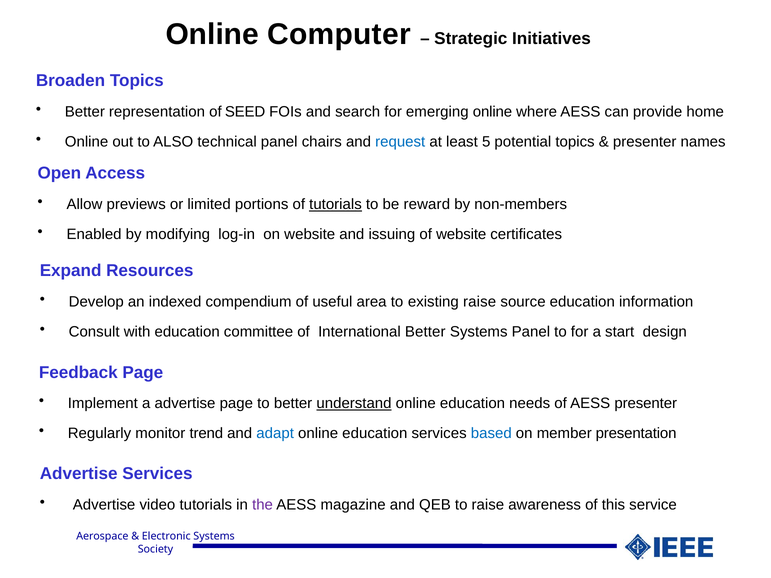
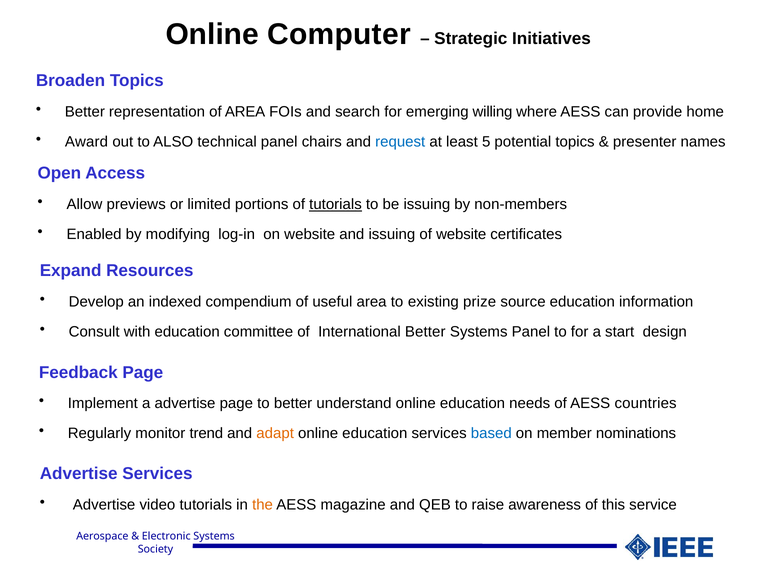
of SEED: SEED -> AREA (245, 112)
emerging online: online -> willing (492, 112)
Online: Online -> Award (86, 142)
be reward: reward -> issuing (427, 204)
existing raise: raise -> prize (480, 302)
understand underline: present -> none (354, 404)
AESS presenter: presenter -> countries (646, 404)
adapt colour: blue -> orange (275, 434)
presentation: presentation -> nominations (636, 434)
the colour: purple -> orange (263, 505)
